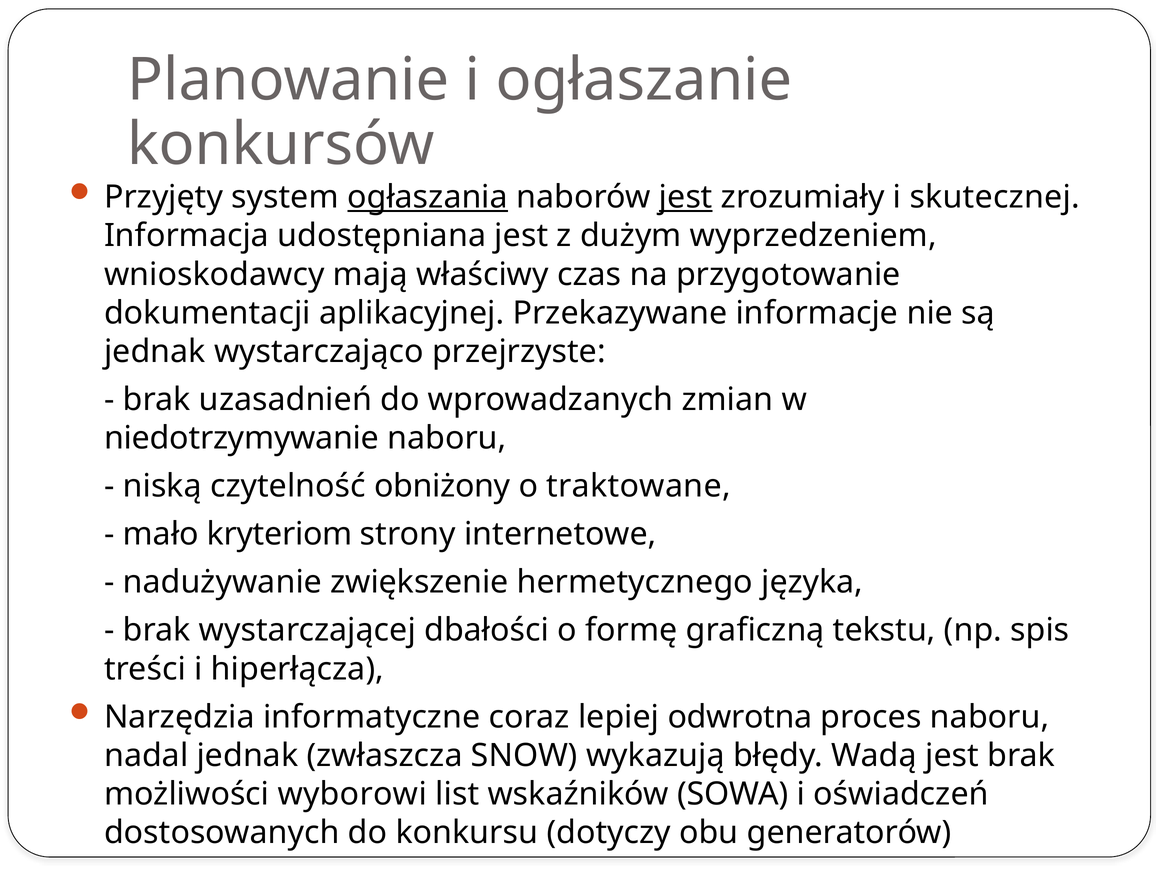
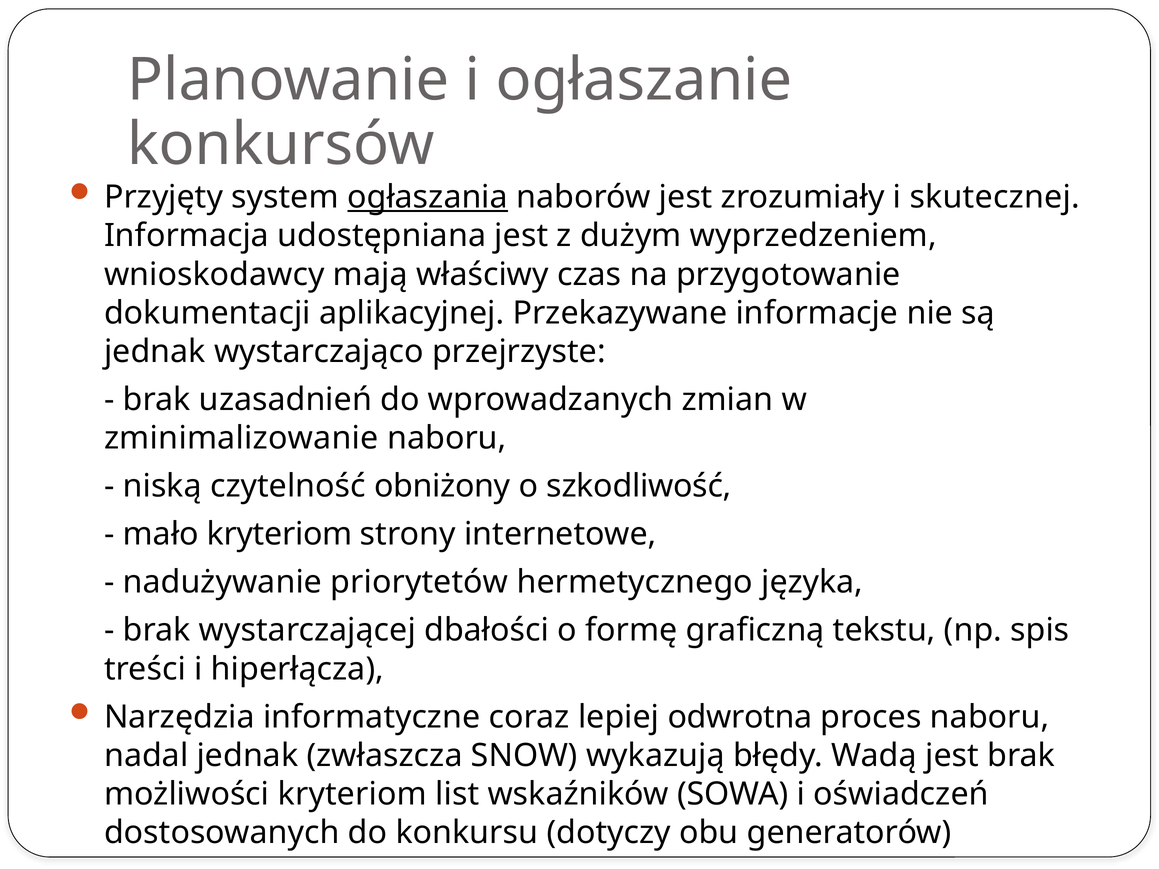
jest underline: present -> none (686, 197)
niedotrzymywanie: niedotrzymywanie -> zminimalizowanie (241, 438)
traktowane: traktowane -> szkodliwość (639, 486)
zwiększenie: zwiększenie -> priorytetów (419, 582)
możliwości wyborowi: wyborowi -> kryteriom (352, 794)
